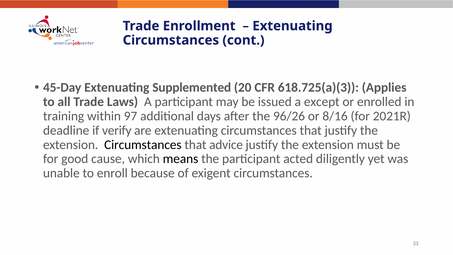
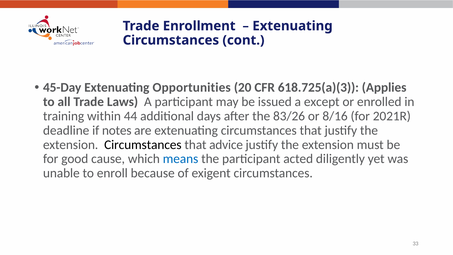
Supplemented: Supplemented -> Opportunities (192, 87)
97: 97 -> 44 (131, 116)
96/26: 96/26 -> 83/26 (289, 116)
verify: verify -> notes (117, 130)
means colour: black -> blue (181, 159)
